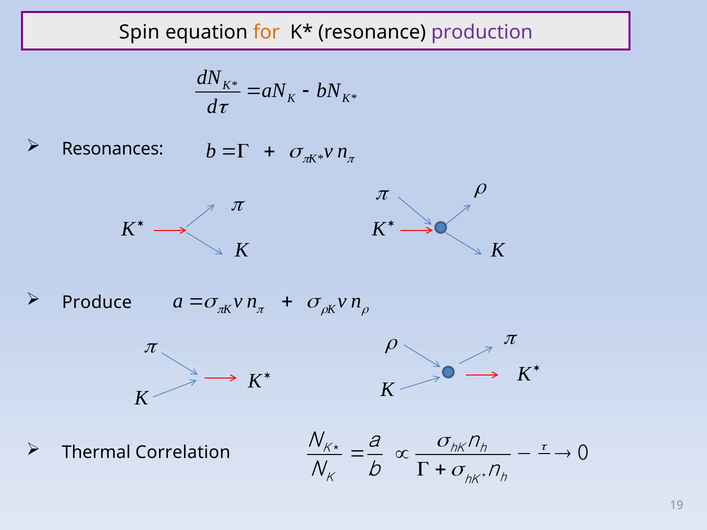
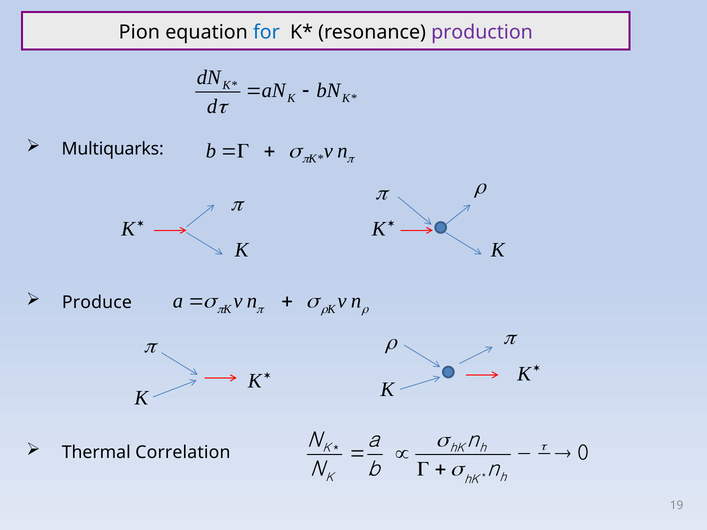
Spin: Spin -> Pion (139, 32)
for colour: orange -> blue (266, 32)
Resonances: Resonances -> Multiquarks (113, 149)
